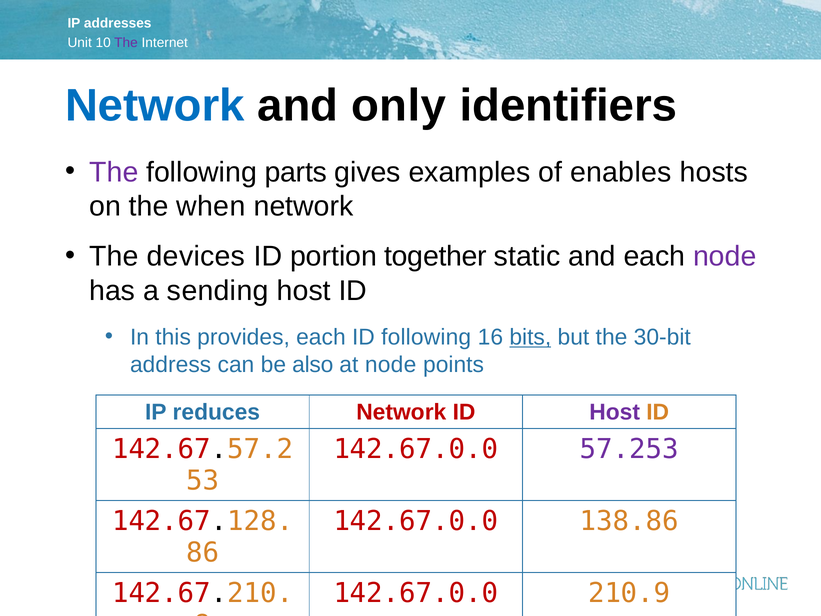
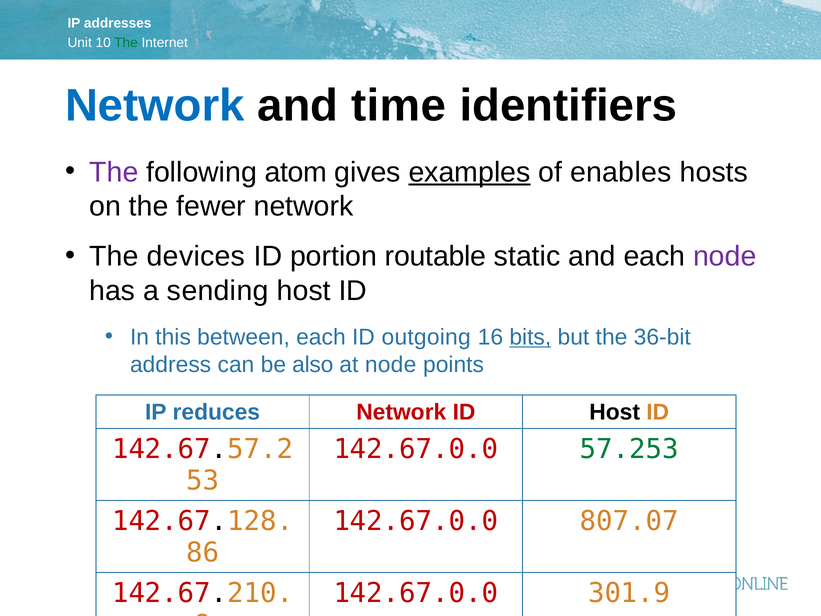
The colour: purple -> green (126, 43)
only: only -> time (399, 106)
parts: parts -> atom (296, 172)
examples underline: none -> present (470, 172)
when: when -> fewer (211, 206)
together: together -> routable (436, 256)
provides: provides -> between (244, 337)
ID following: following -> outgoing (426, 337)
30-bit: 30-bit -> 36-bit (662, 337)
Host colour: purple -> black (615, 412)
57.253 colour: purple -> green (629, 449)
138.86: 138.86 -> 807.07 (629, 521)
210.9: 210.9 -> 301.9 (629, 593)
